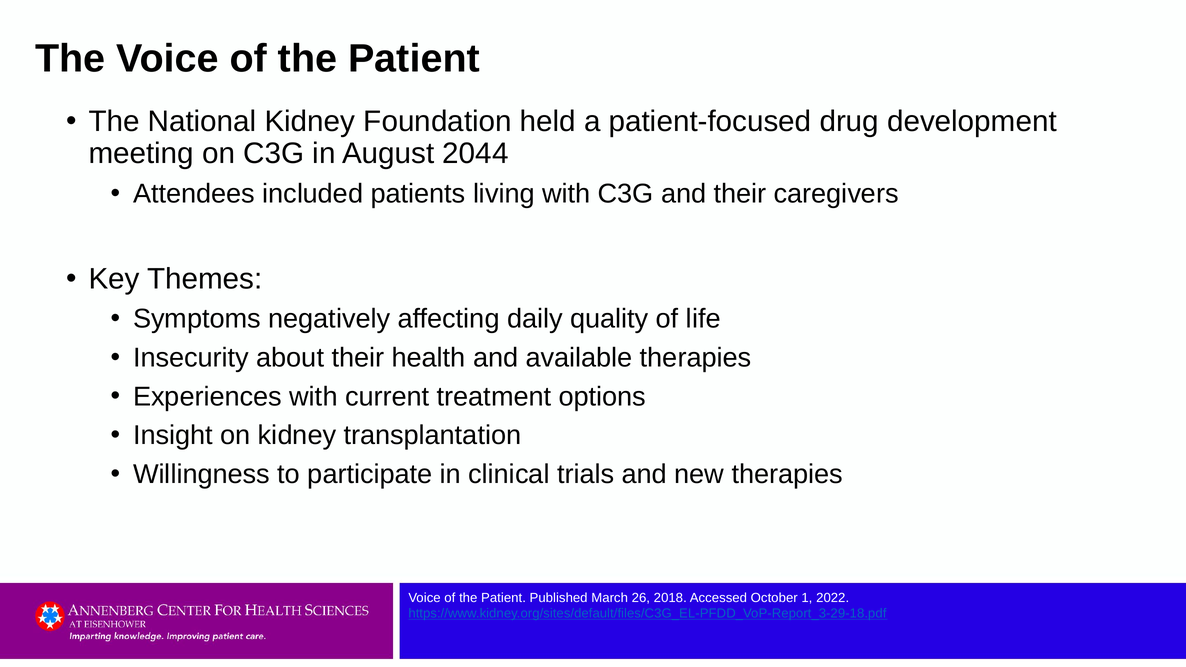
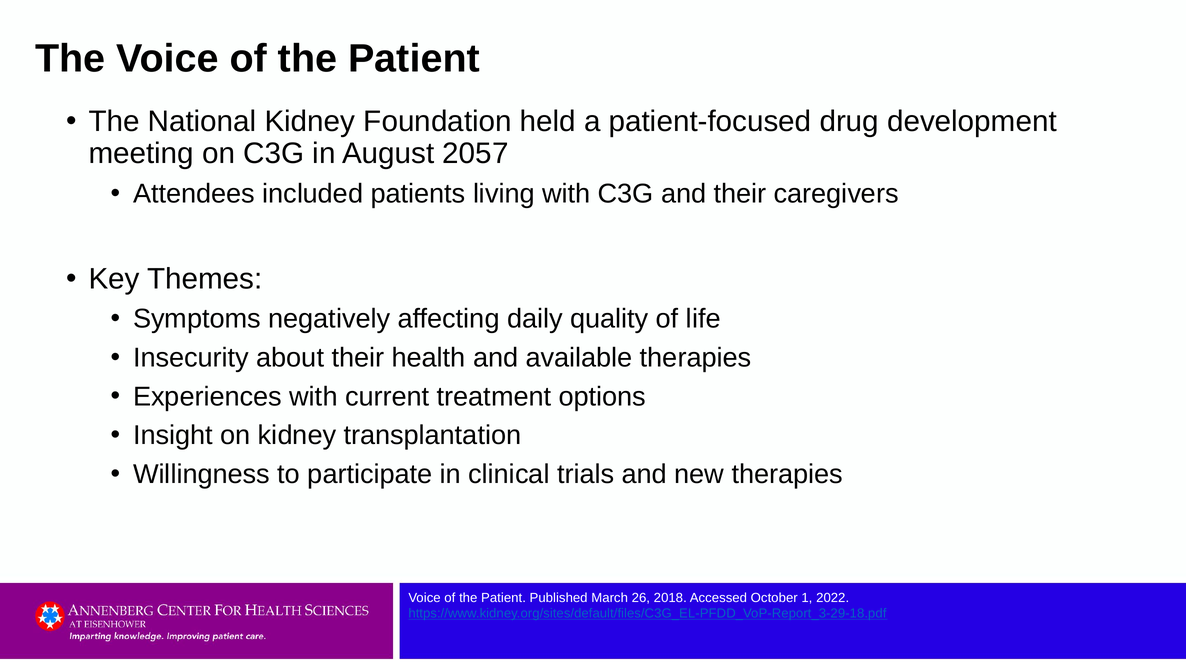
2044: 2044 -> 2057 (475, 154)
